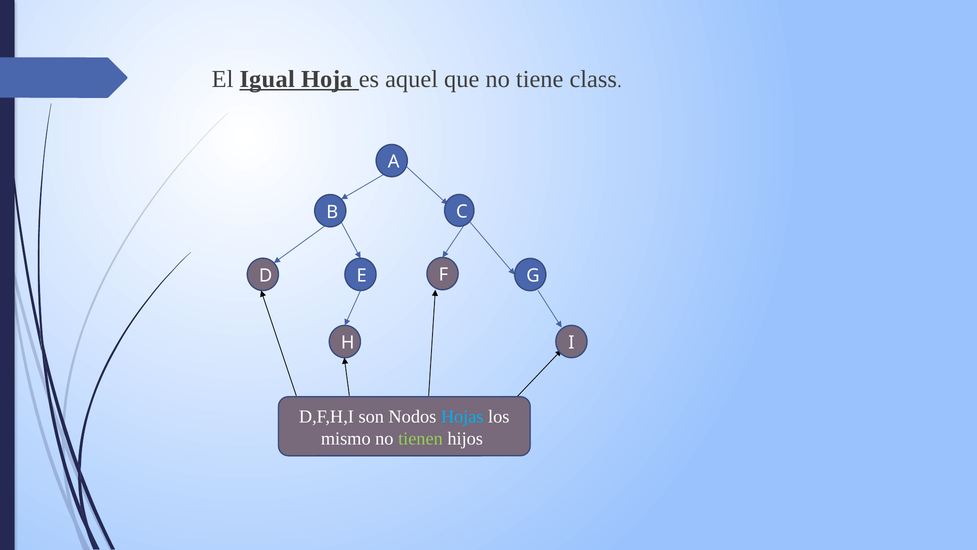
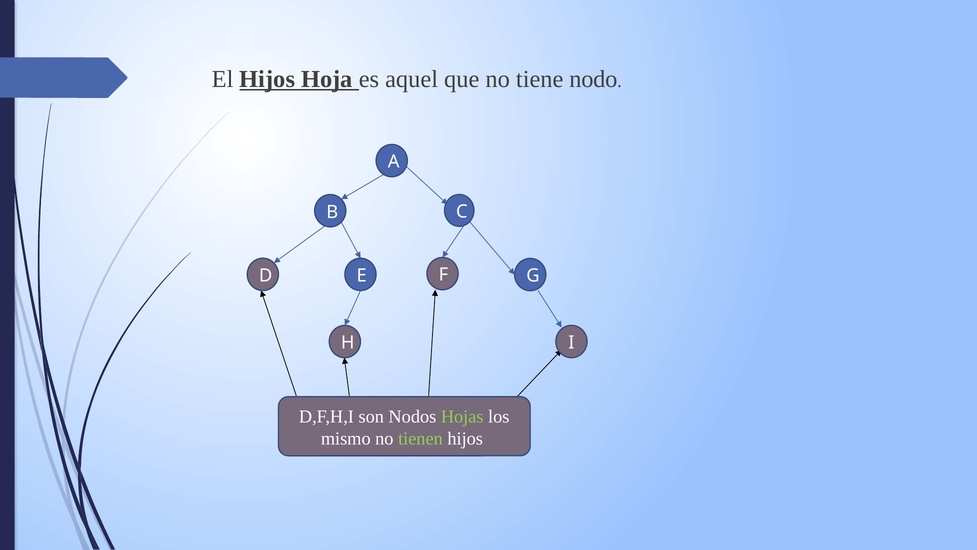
El Igual: Igual -> Hijos (267, 79)
class: class -> nodo (593, 79)
Hojas colour: light blue -> light green (462, 416)
